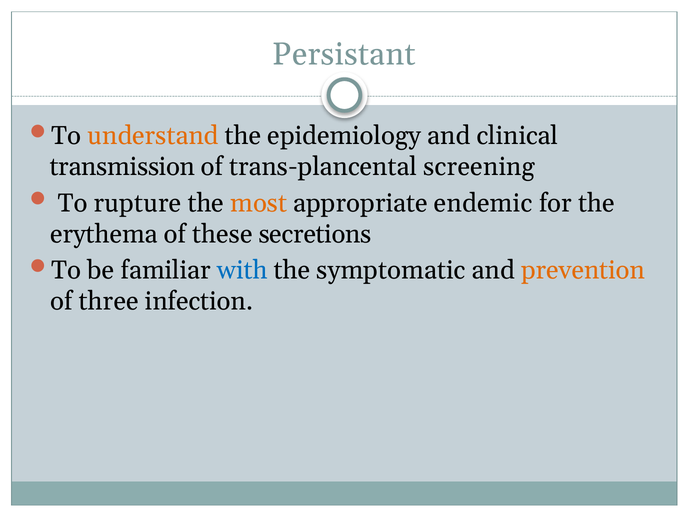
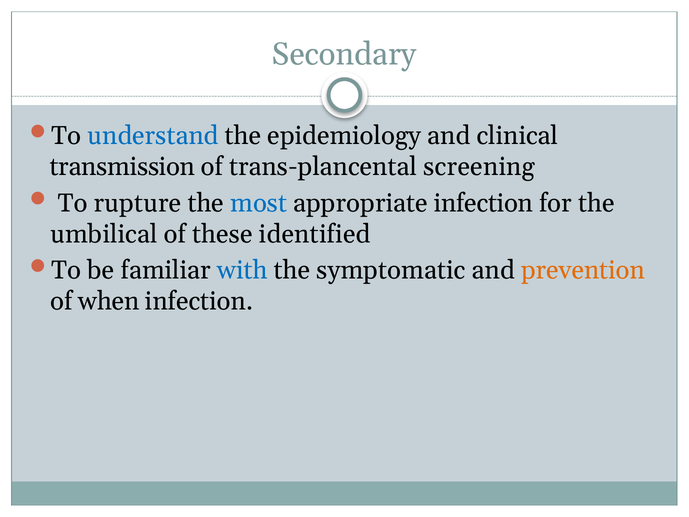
Persistant: Persistant -> Secondary (344, 54)
understand colour: orange -> blue (153, 136)
most colour: orange -> blue (259, 203)
appropriate endemic: endemic -> infection (483, 203)
erythema: erythema -> umbilical (104, 234)
secretions: secretions -> identified (315, 234)
three: three -> when (109, 301)
